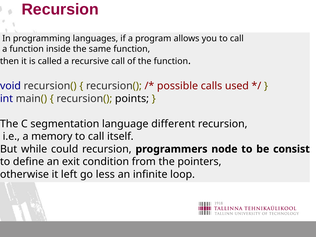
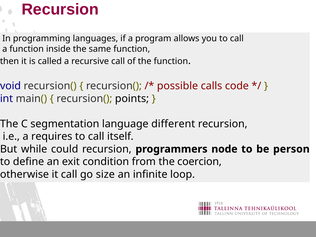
used: used -> code (237, 86)
memory: memory -> requires (52, 136)
consist: consist -> person (291, 149)
pointers: pointers -> coercion (199, 162)
it left: left -> call (69, 174)
less: less -> size (105, 174)
